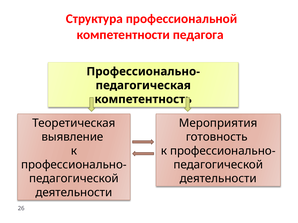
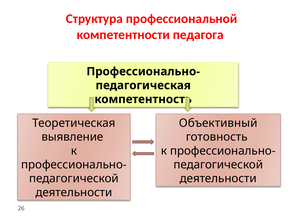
Мероприятия: Мероприятия -> Объективный (218, 123)
